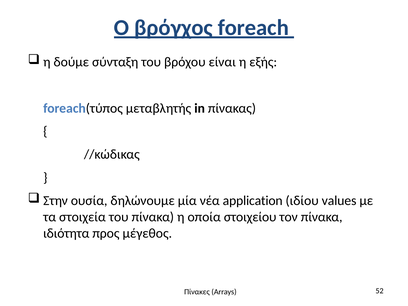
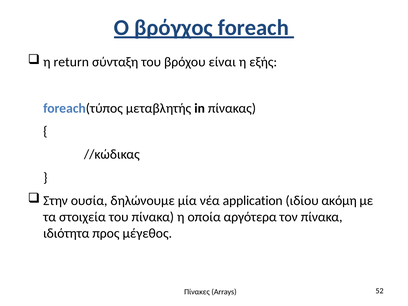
δούμε: δούμε -> return (71, 62)
values: values -> ακόμη (339, 201)
στοιχείου: στοιχείου -> αργότερα (250, 217)
